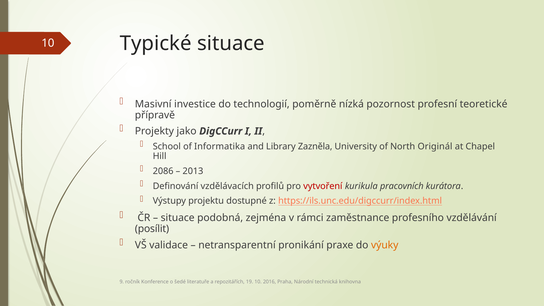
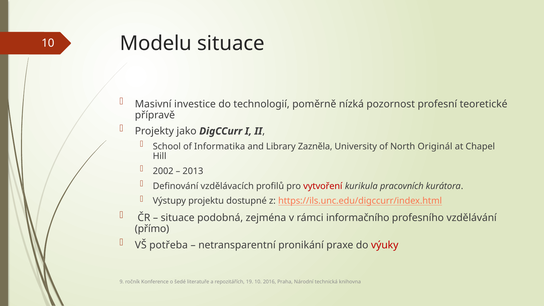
Typické: Typické -> Modelu (156, 44)
2086: 2086 -> 2002 (163, 171)
zaměstnance: zaměstnance -> informačního (358, 218)
posílit: posílit -> přímo (152, 229)
validace: validace -> potřeba (169, 245)
výuky colour: orange -> red (385, 245)
